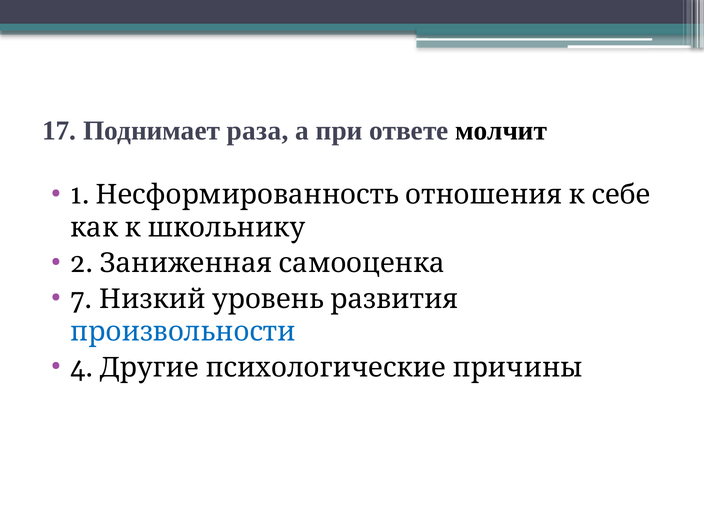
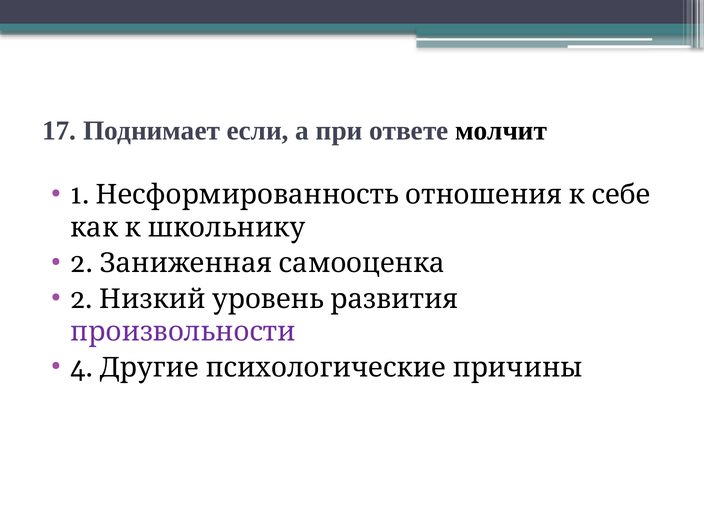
раза: раза -> если (258, 131)
7: 7 -> 2 (82, 299)
произвольности colour: blue -> purple (183, 332)
